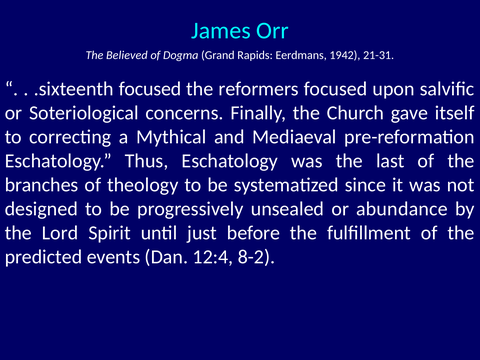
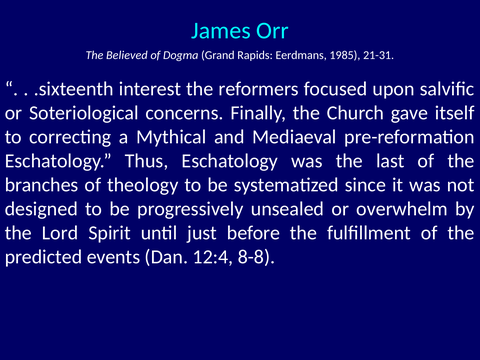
1942: 1942 -> 1985 (345, 55)
.sixteenth focused: focused -> interest (150, 89)
abundance: abundance -> overwhelm (402, 209)
8-2: 8-2 -> 8-8 (256, 257)
